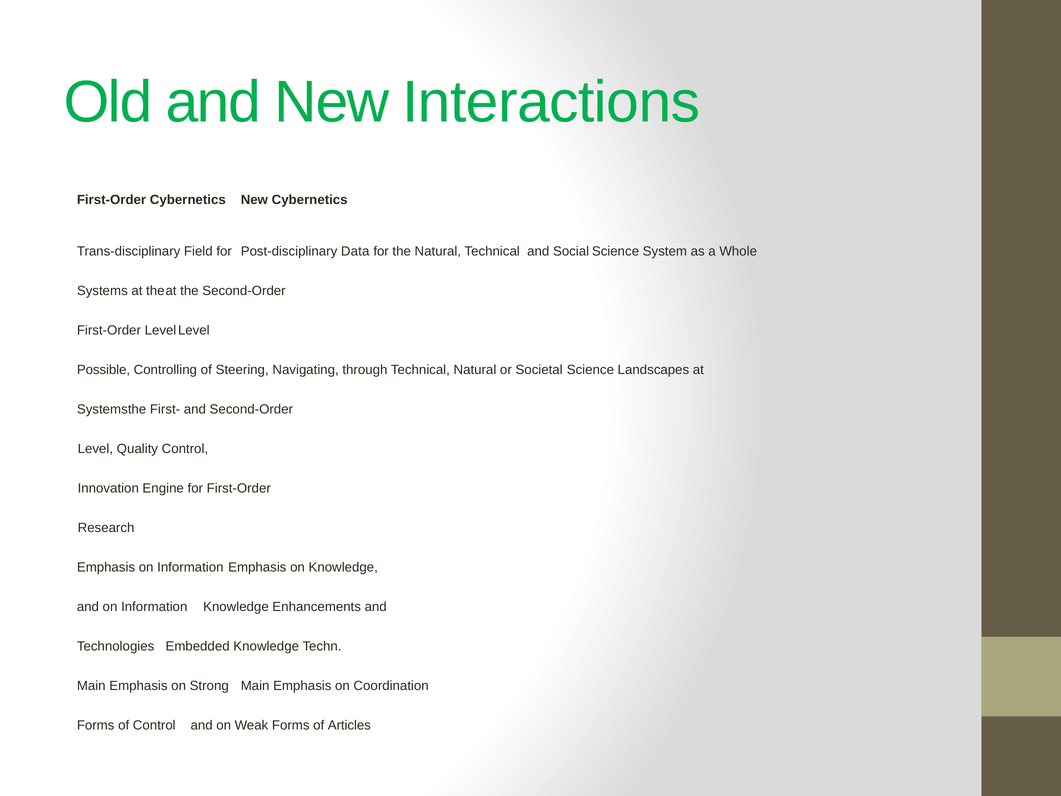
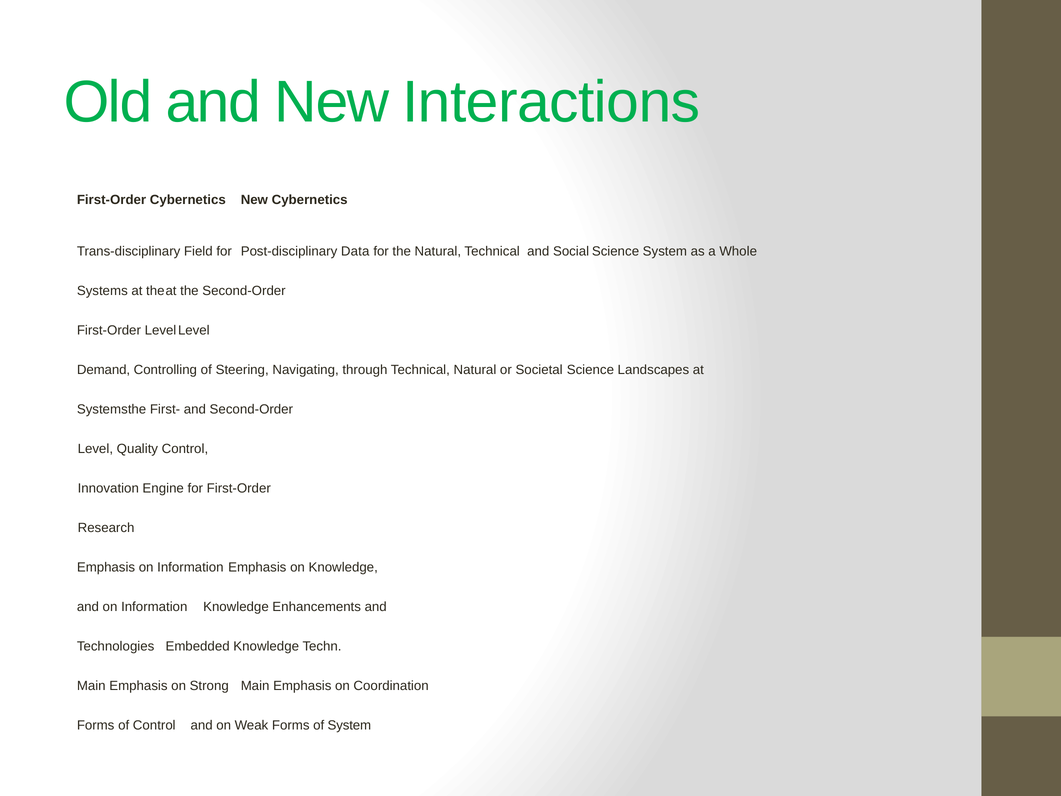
Possible: Possible -> Demand (104, 370)
of Articles: Articles -> System (349, 725)
